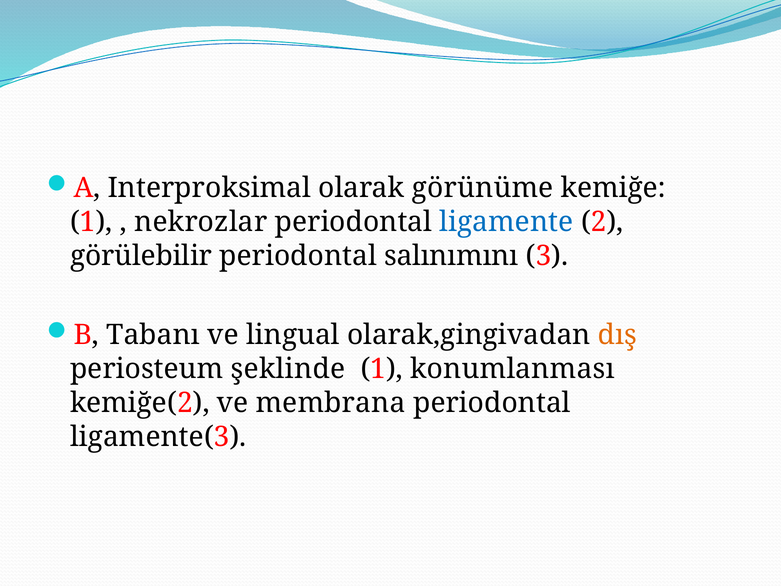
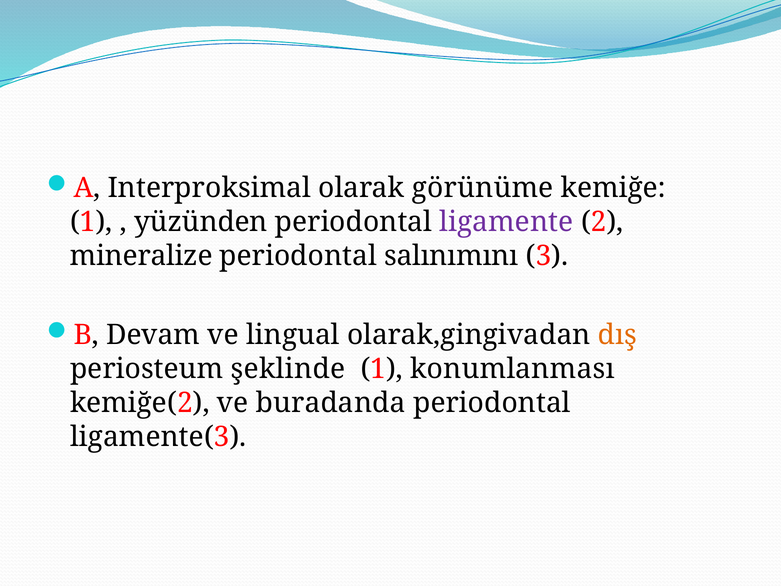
nekrozlar: nekrozlar -> yüzünden (201, 222)
ligamente colour: blue -> purple (506, 222)
görülebilir: görülebilir -> mineralize (141, 256)
Tabanı: Tabanı -> Devam (153, 335)
membrana: membrana -> buradanda (331, 403)
